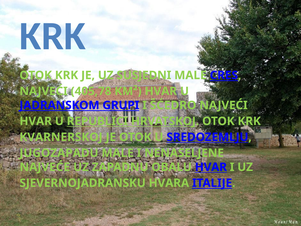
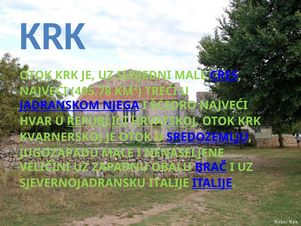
KM² HVAR: HVAR -> TREĆI (161, 91)
GRUPI: GRUPI -> NJEGA (121, 105)
NAJVEĆE: NAJVEĆE -> VELIČINI (45, 167)
OBALU HVAR: HVAR -> BRAČ (211, 167)
SJEVERNOJADRANSKU HVARA: HVARA -> ITALIJE (169, 183)
